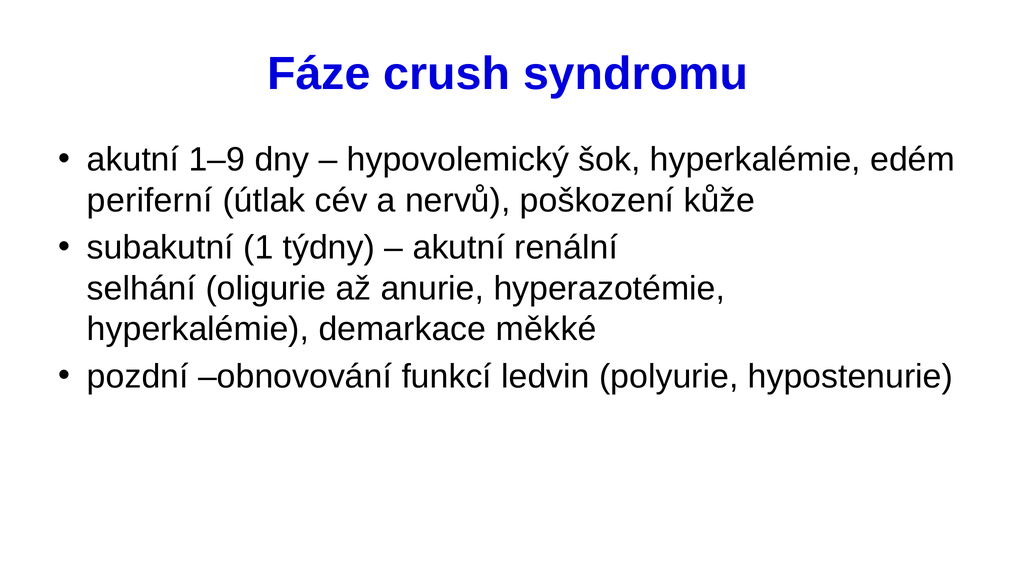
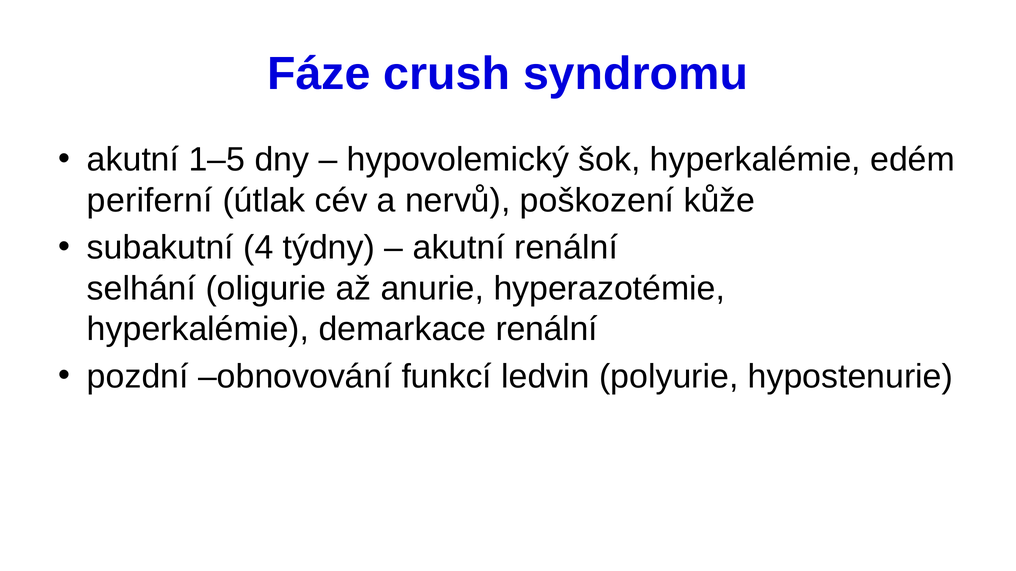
1–9: 1–9 -> 1–5 (217, 160)
1: 1 -> 4 (258, 248)
demarkace měkké: měkké -> renální (547, 329)
